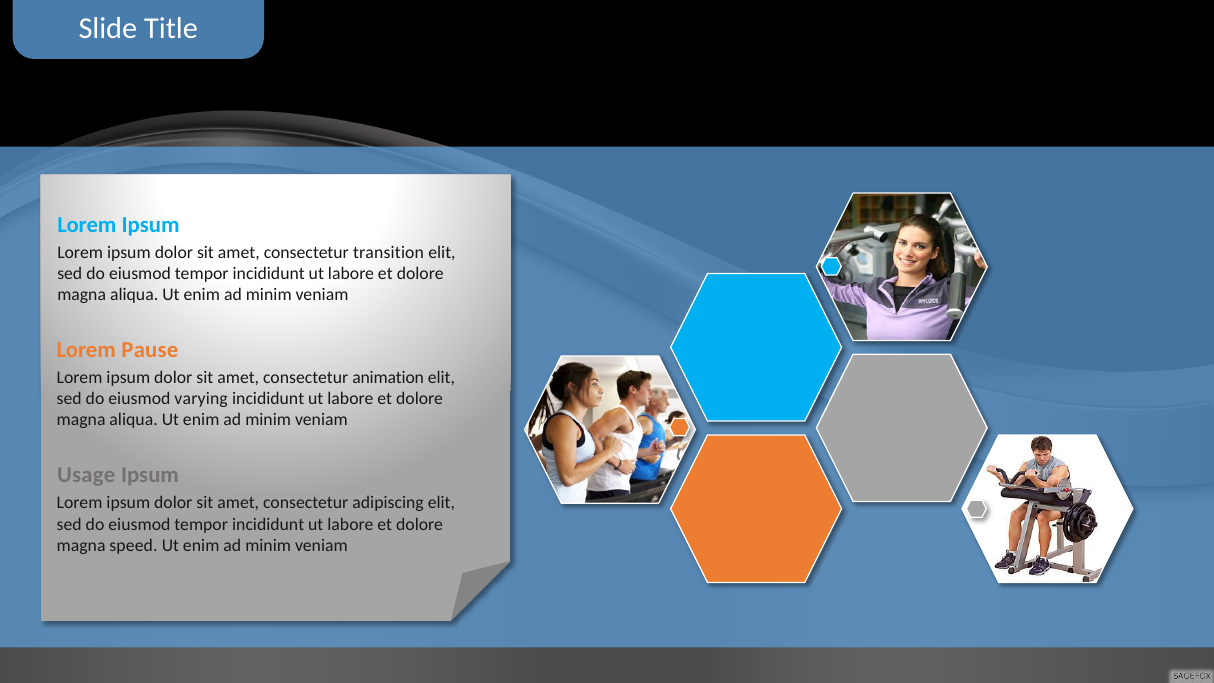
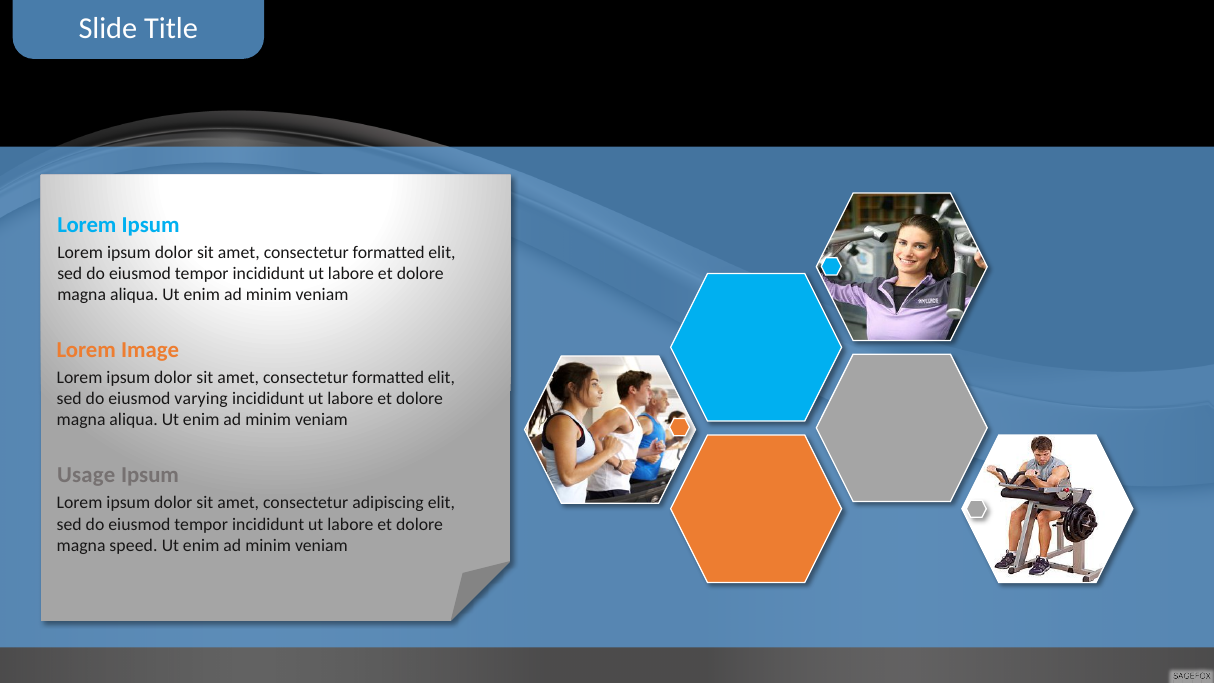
transition: transition -> formatted (389, 252)
Pause: Pause -> Image (150, 350)
animation: animation -> formatted (388, 377)
